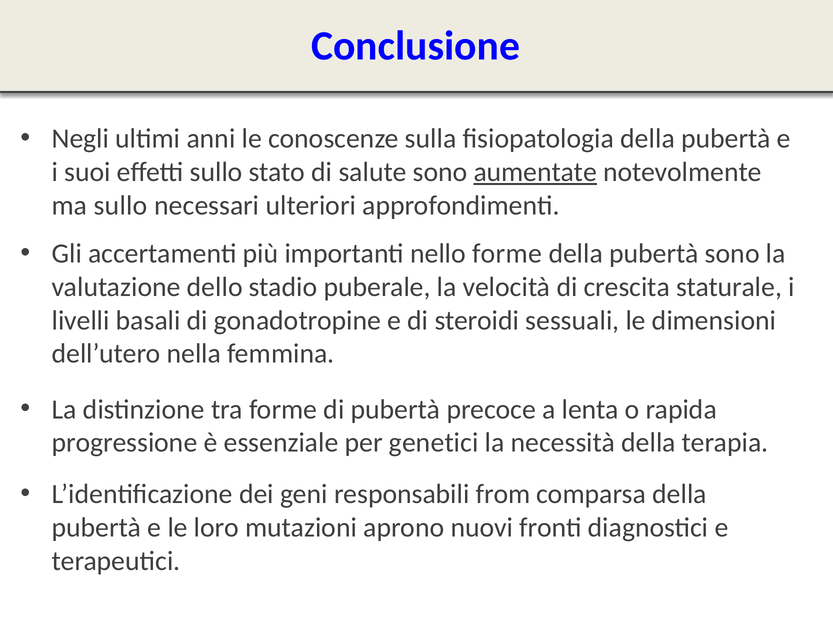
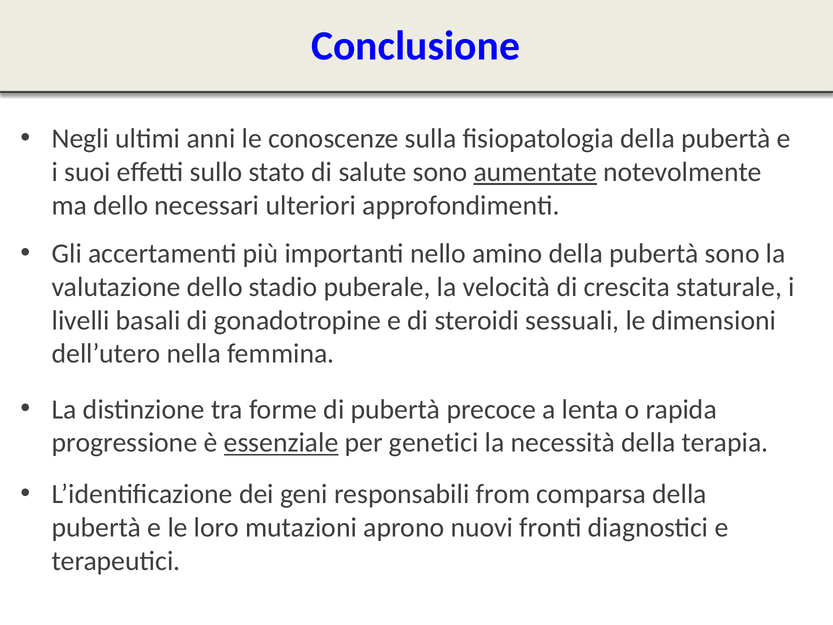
ma sullo: sullo -> dello (121, 205)
nello forme: forme -> amino (507, 254)
essenziale underline: none -> present (281, 443)
